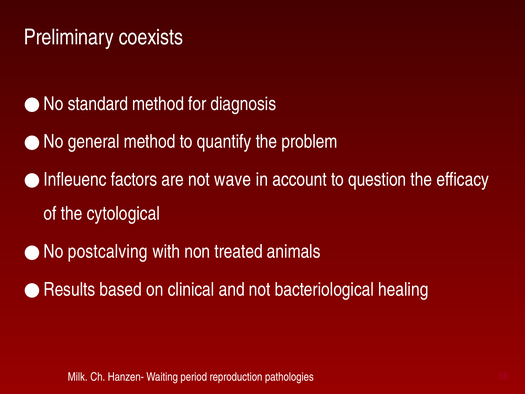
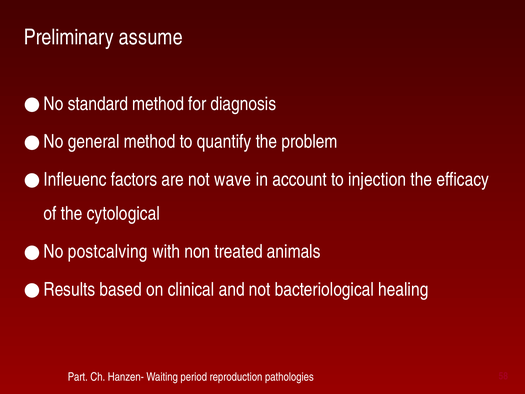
coexists: coexists -> assume (151, 37)
question: question -> injection (377, 179)
Milk: Milk -> Part (78, 377)
